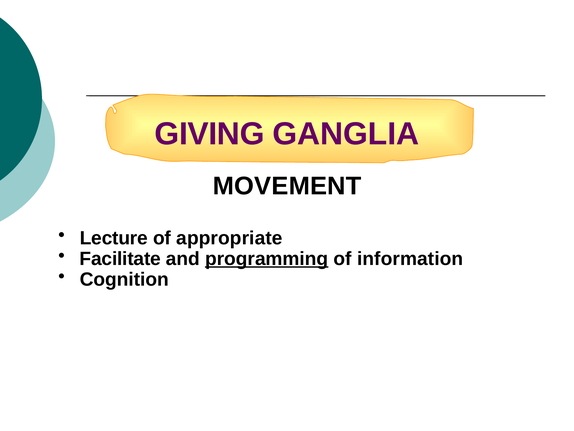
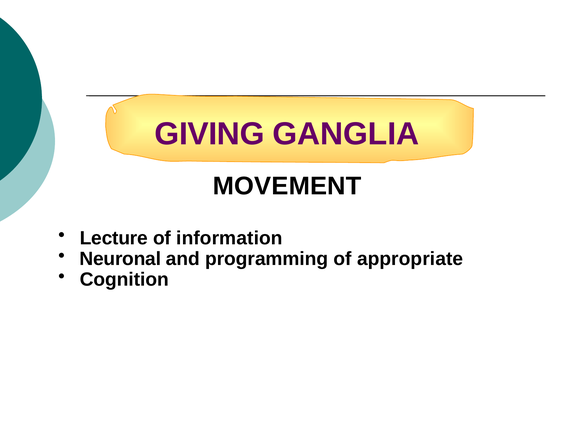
appropriate: appropriate -> information (229, 238)
Facilitate: Facilitate -> Neuronal (120, 259)
programming underline: present -> none (267, 259)
information: information -> appropriate (410, 259)
